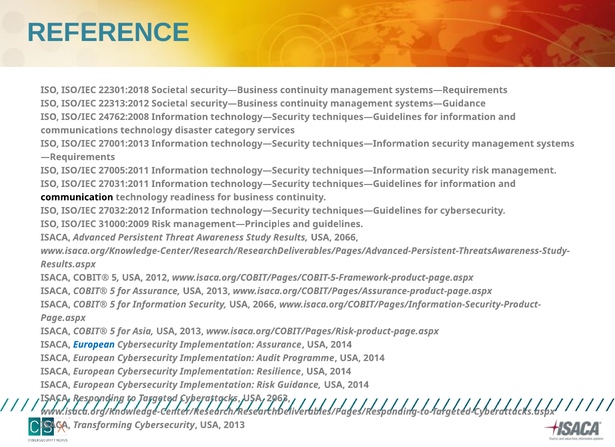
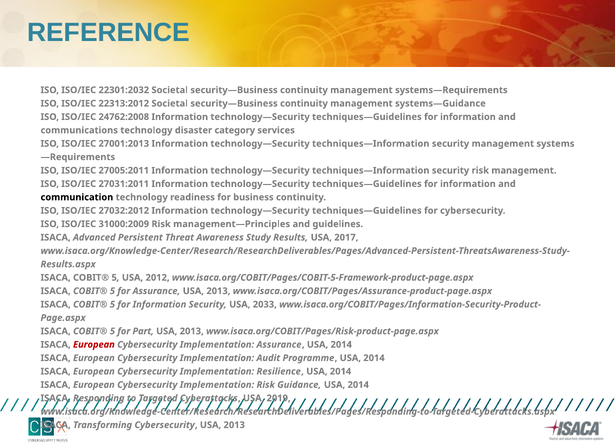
22301:2018: 22301:2018 -> 22301:2032 (124, 90)
Results USA 2066: 2066 -> 2017 (346, 238)
Security USA 2066: 2066 -> 2033 (265, 305)
Asia: Asia -> Part (143, 331)
European colour: blue -> red (94, 345)
2063: 2063 -> 2019 (279, 398)
